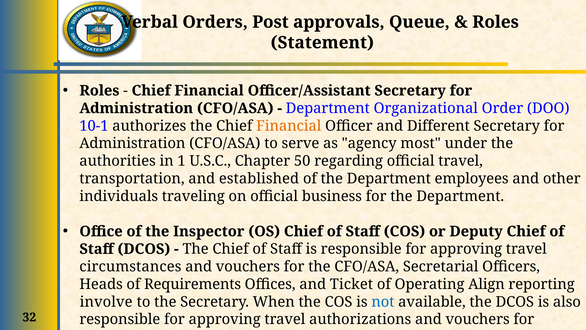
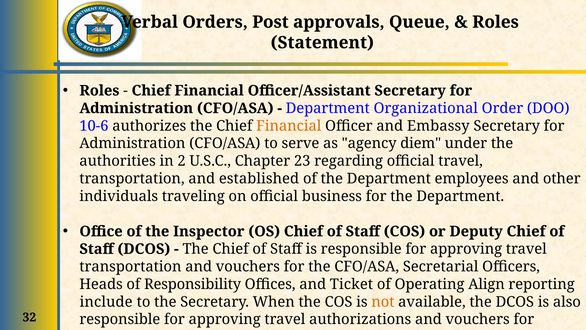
10-1: 10-1 -> 10-6 (94, 126)
Different: Different -> Embassy (438, 126)
most: most -> diem (421, 143)
1: 1 -> 2 (182, 161)
50: 50 -> 23 (302, 161)
circumstances: circumstances -> transportation (130, 266)
Requirements: Requirements -> Responsibility (193, 284)
involve: involve -> include (106, 301)
not colour: blue -> orange (383, 301)
